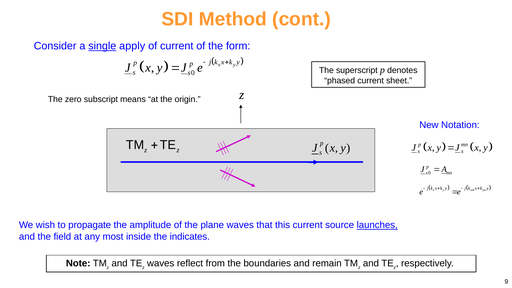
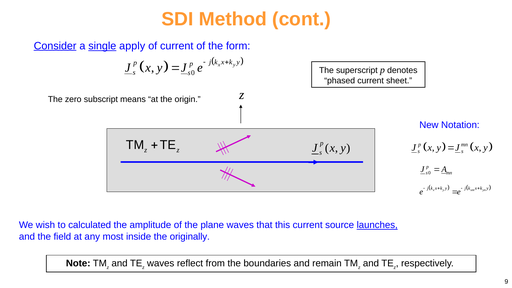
Consider underline: none -> present (55, 46)
propagate: propagate -> calculated (90, 225)
indicates: indicates -> originally (190, 237)
